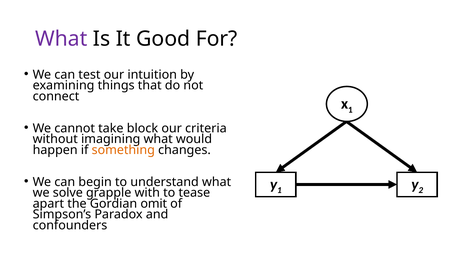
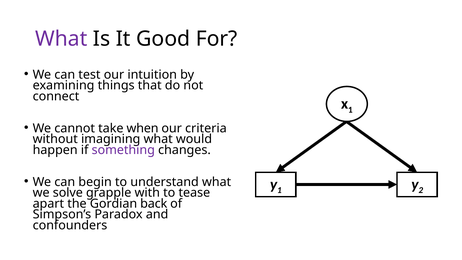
block: block -> when (143, 128)
something colour: orange -> purple (123, 150)
omit: omit -> back (154, 204)
